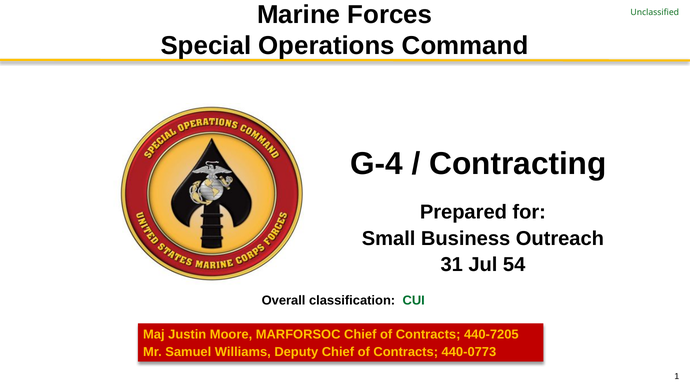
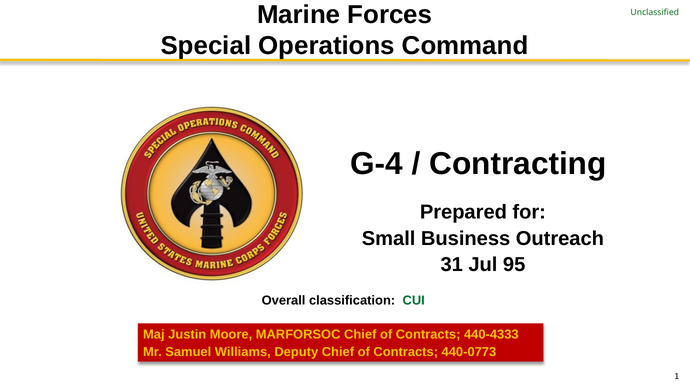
54: 54 -> 95 (514, 265)
440-7205: 440-7205 -> 440-4333 (491, 335)
